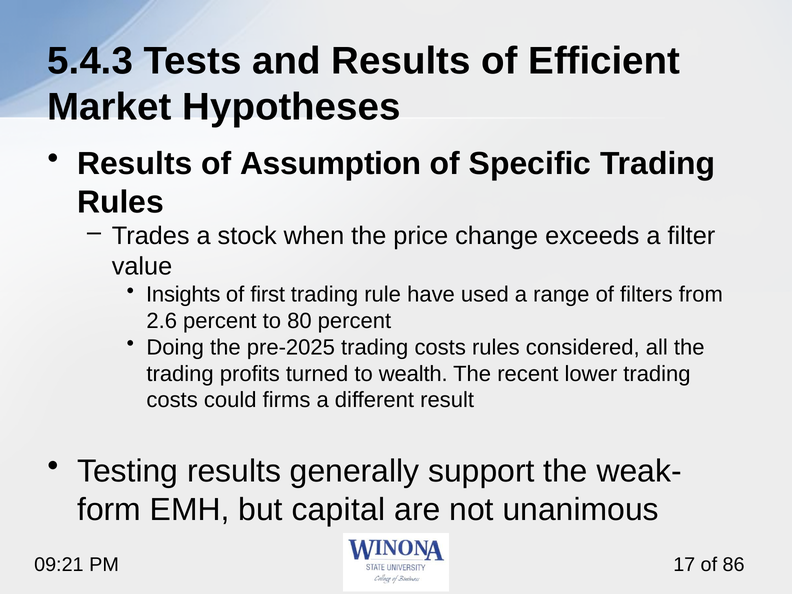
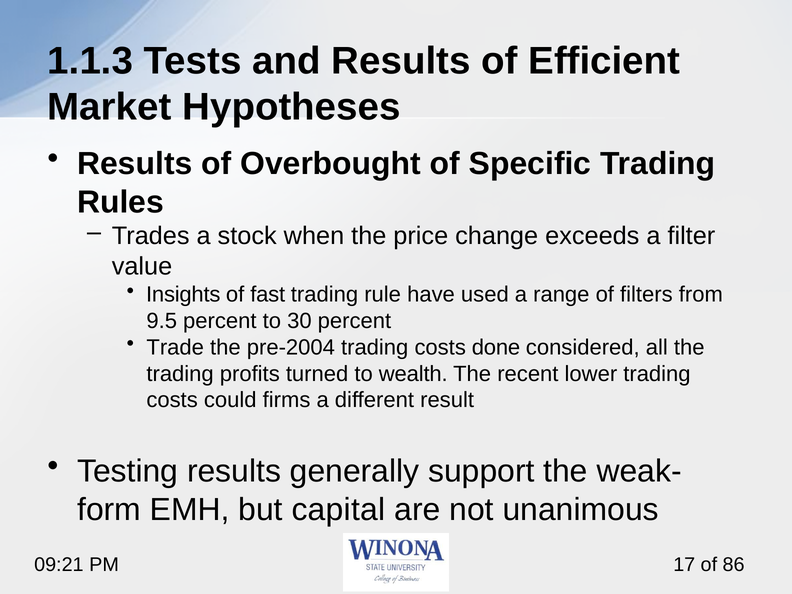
5.4.3: 5.4.3 -> 1.1.3 (90, 61)
Assumption: Assumption -> Overbought (331, 164)
first: first -> fast (268, 295)
2.6: 2.6 -> 9.5 (162, 321)
80: 80 -> 30 (299, 321)
Doing: Doing -> Trade (175, 347)
pre-2025: pre-2025 -> pre-2004 (291, 347)
costs rules: rules -> done (496, 347)
